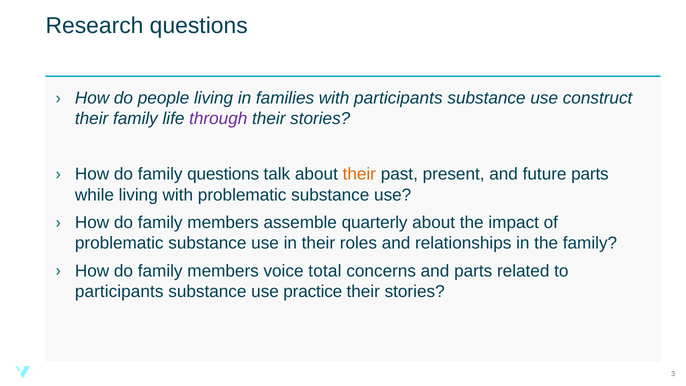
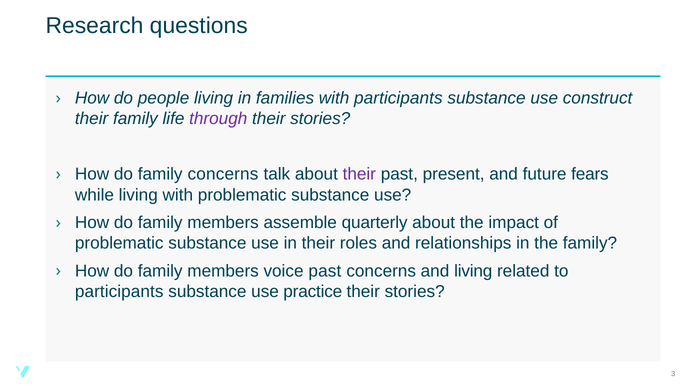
family questions: questions -> concerns (223, 174)
their colour: orange -> purple (359, 174)
future parts: parts -> fears (590, 174)
voice total: total -> past (325, 271)
and parts: parts -> living (473, 271)
